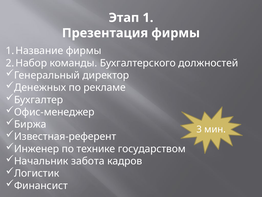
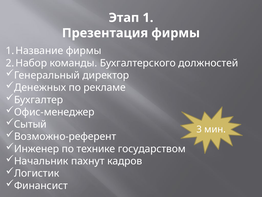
Биржа: Биржа -> Сытый (30, 124)
Известная-референт: Известная-референт -> Возможно-референт (65, 136)
забота: забота -> пахнут (88, 161)
